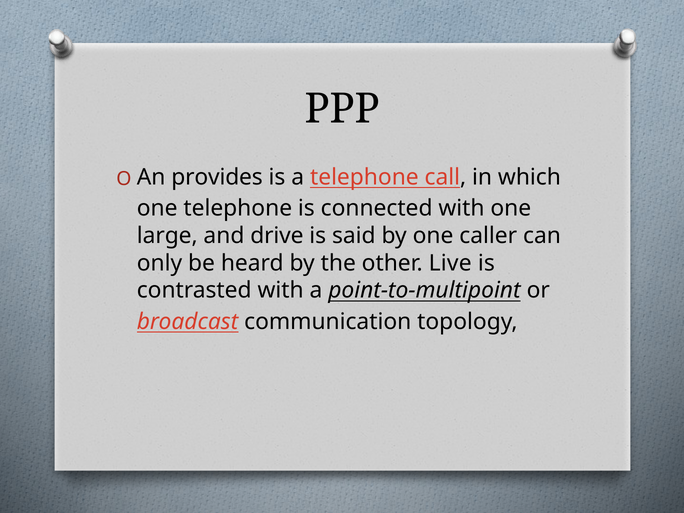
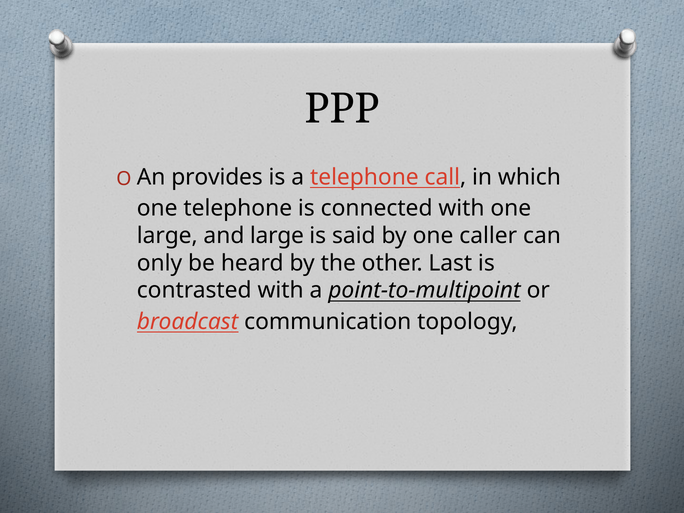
and drive: drive -> large (277, 236)
Live: Live -> Last (450, 263)
